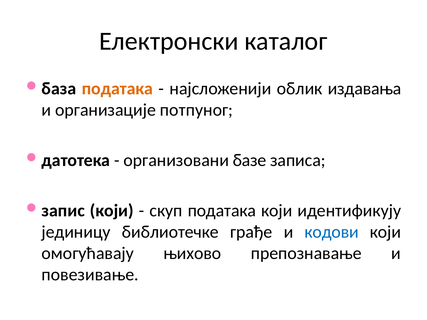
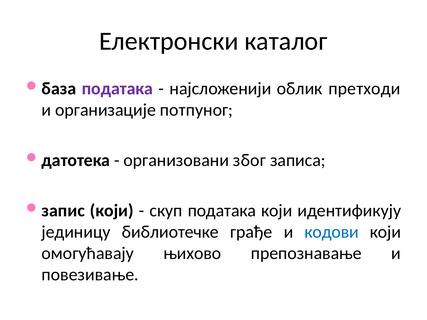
података colour: orange -> purple (117, 89)
издавања: издавања -> претходи (364, 89)
базе: базе -> због (249, 161)
